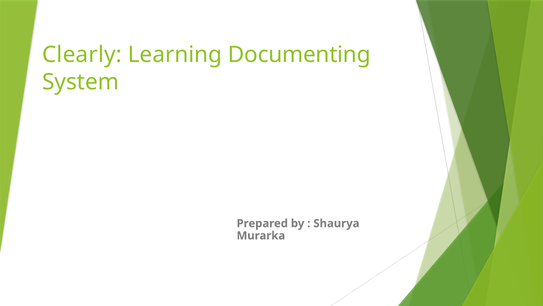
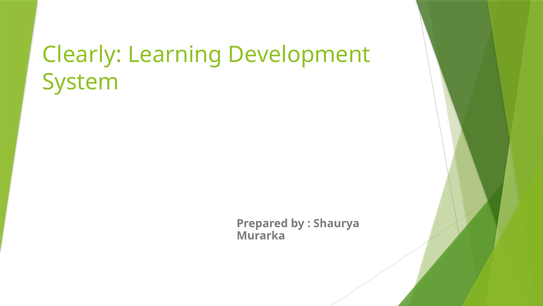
Documenting: Documenting -> Development (299, 55)
